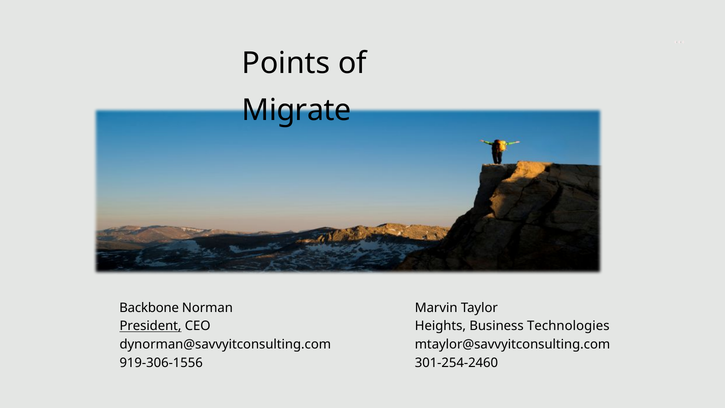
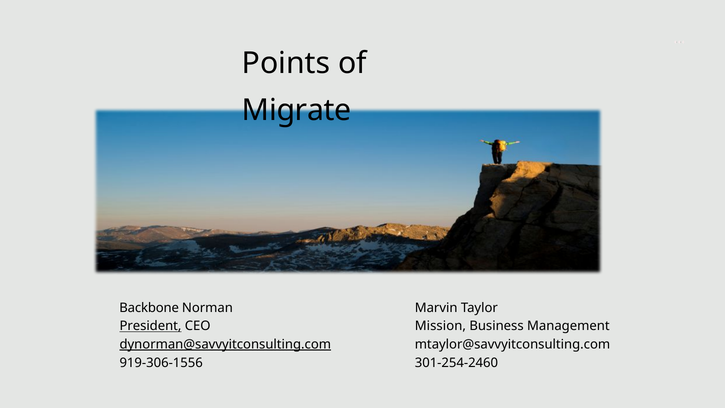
Heights: Heights -> Mission (440, 326)
Technologies: Technologies -> Management (568, 326)
dynorman@savvyitconsulting.com underline: none -> present (225, 344)
